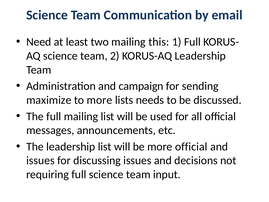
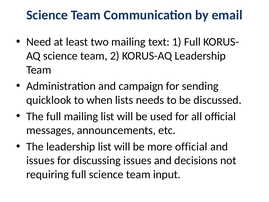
this: this -> text (159, 42)
maximize: maximize -> quicklook (49, 100)
to more: more -> when (100, 100)
